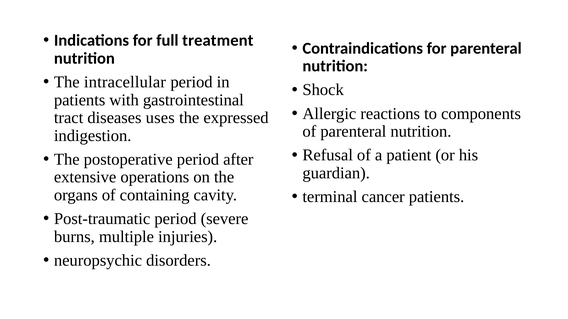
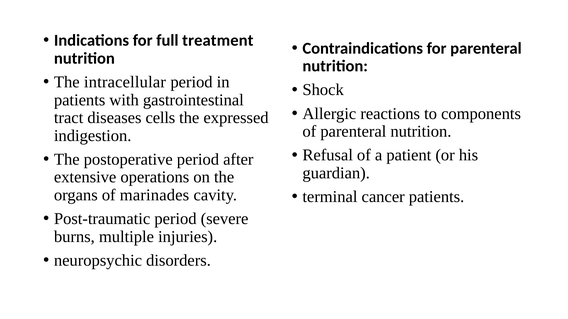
uses: uses -> cells (160, 118)
containing: containing -> marinades (155, 195)
